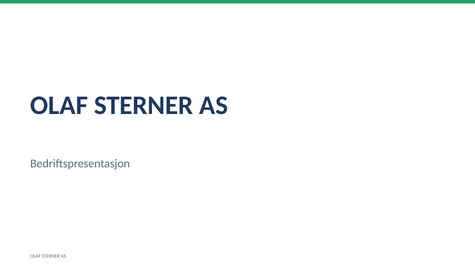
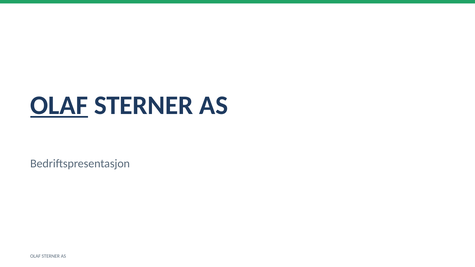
OLAF underline: none -> present (59, 105)
